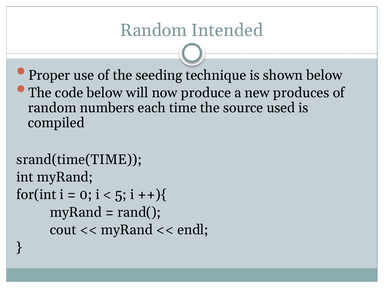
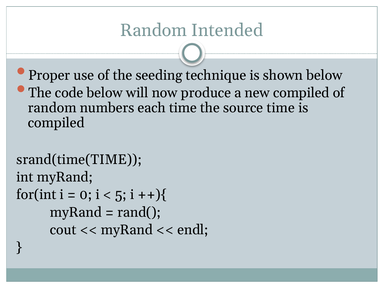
new produces: produces -> compiled (301, 93)
source used: used -> time (281, 108)
